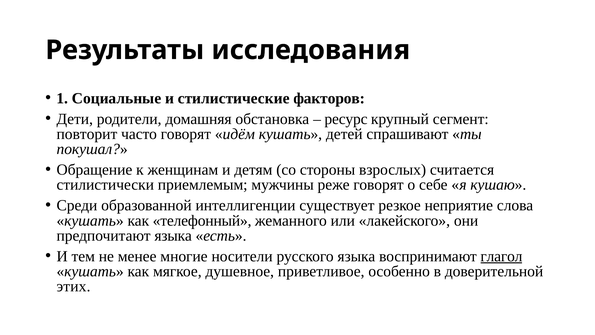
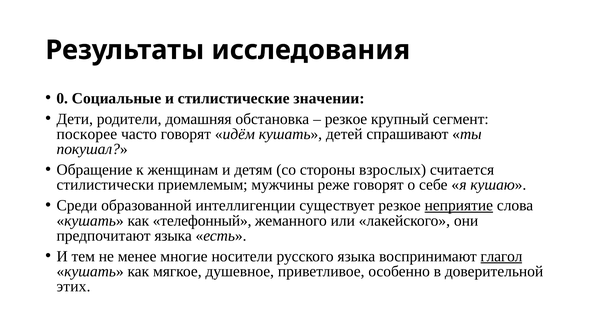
1: 1 -> 0 (62, 98)
факторов: факторов -> значении (329, 98)
ресурс: ресурс -> резкое (346, 119)
повторит: повторит -> поскорее (87, 134)
неприятие underline: none -> present (459, 205)
